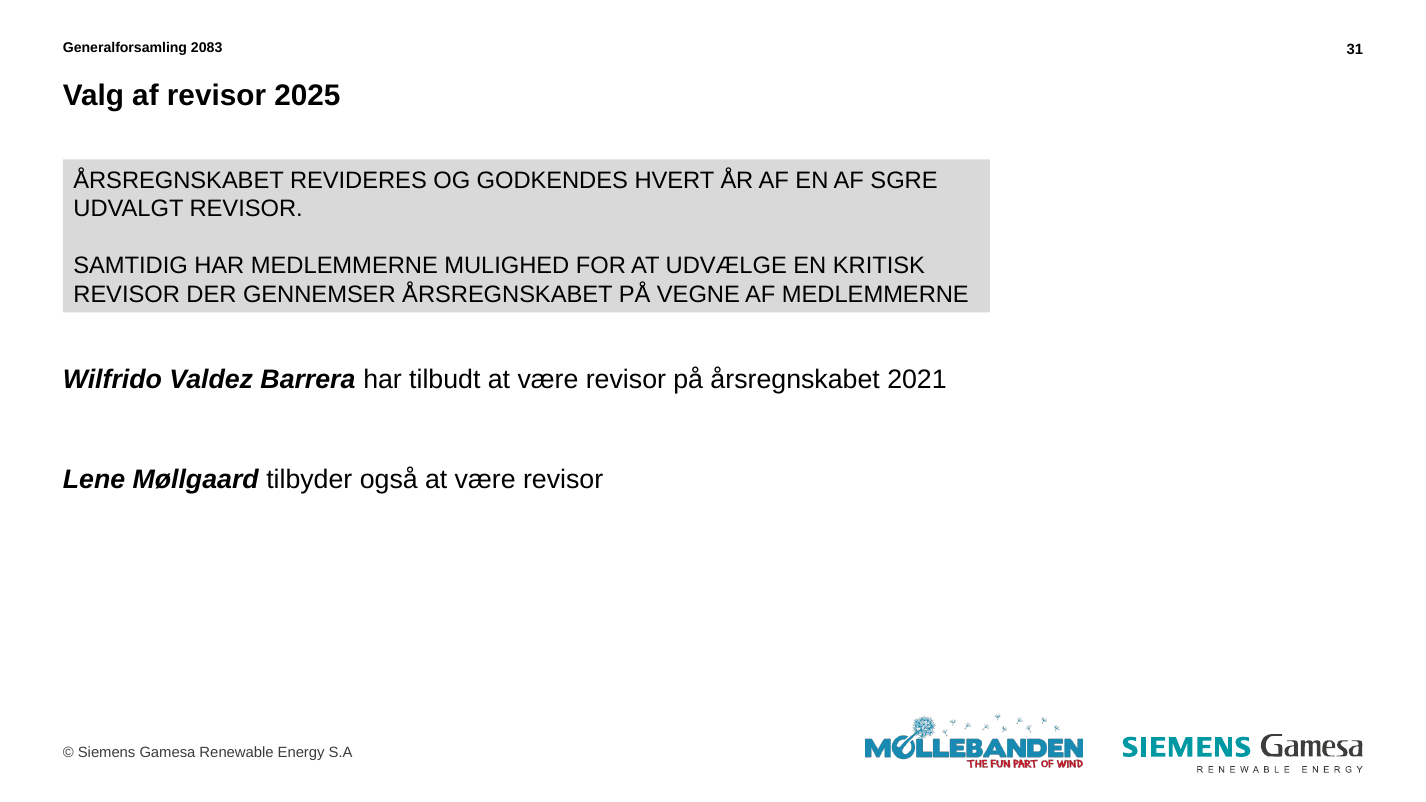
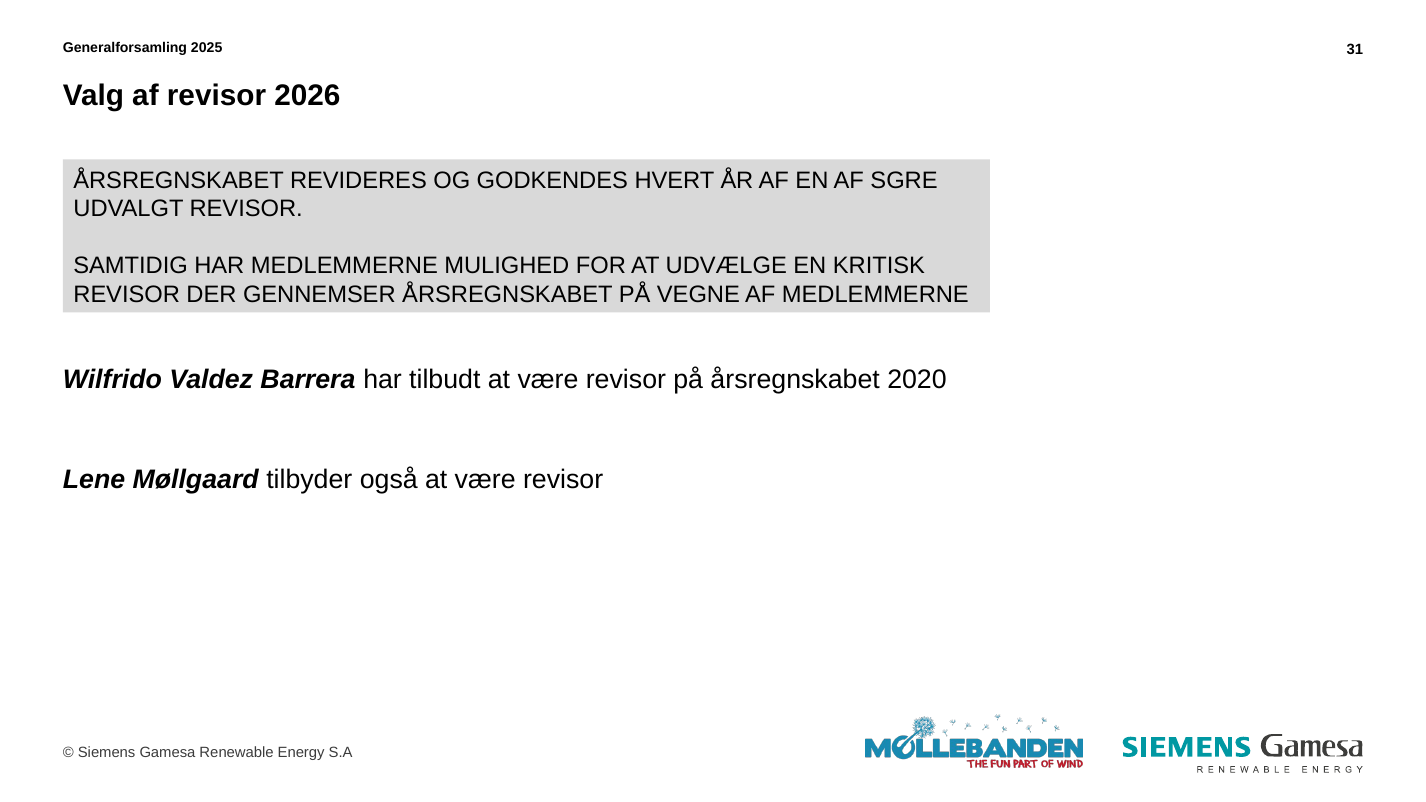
2083: 2083 -> 2025 (207, 48)
2025: 2025 -> 2026 (307, 96)
2021: 2021 -> 2020 (917, 380)
